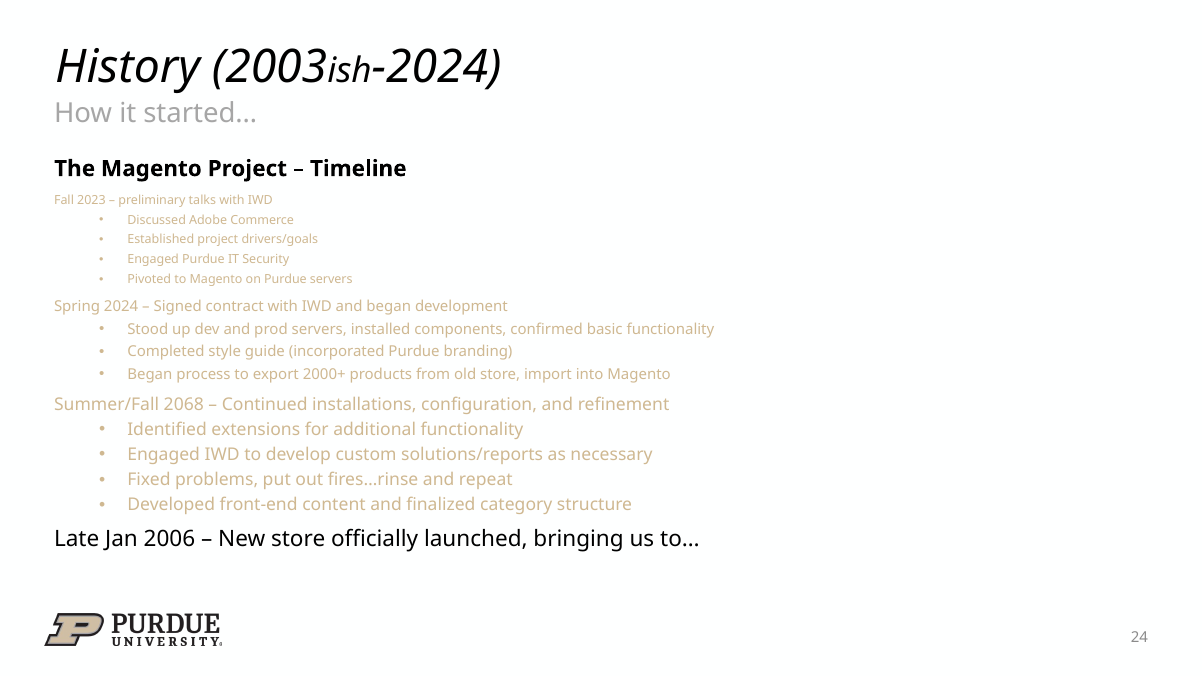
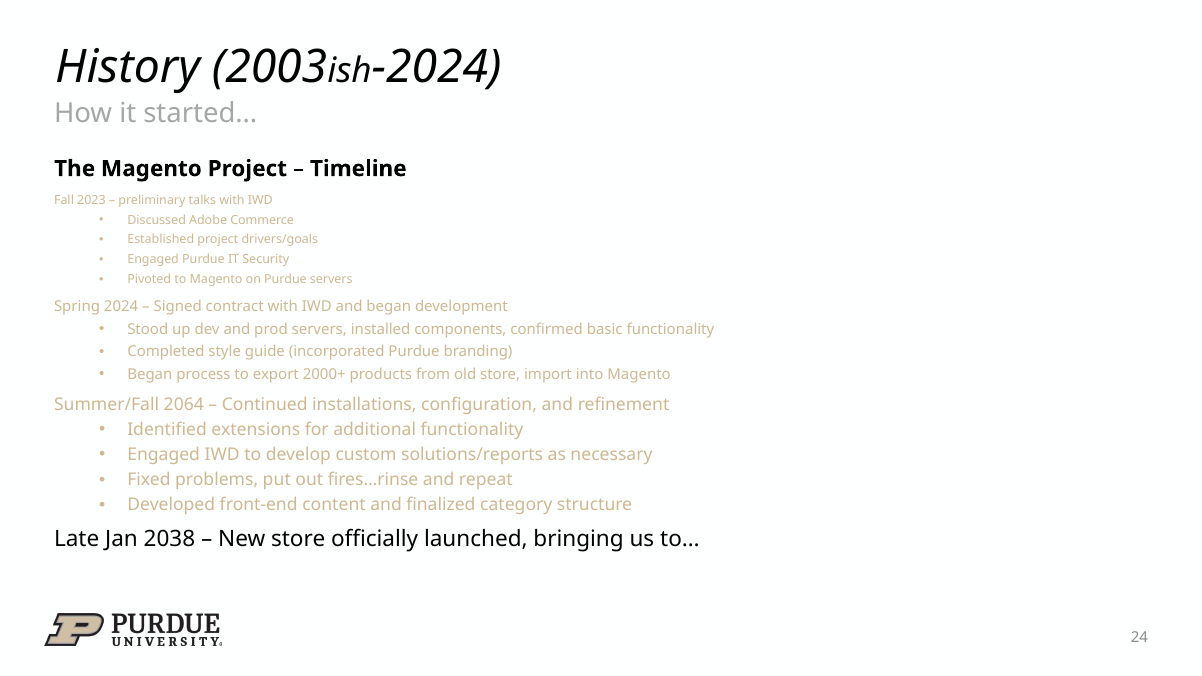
2068: 2068 -> 2064 (184, 404)
2006: 2006 -> 2038 (169, 539)
